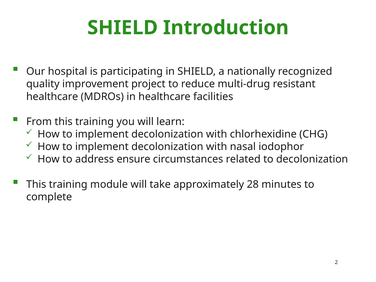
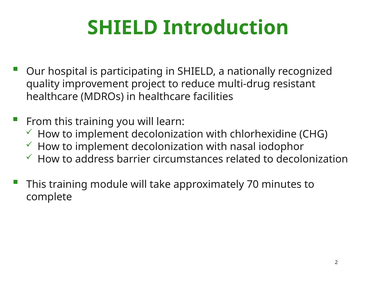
ensure: ensure -> barrier (133, 159)
28: 28 -> 70 (253, 184)
